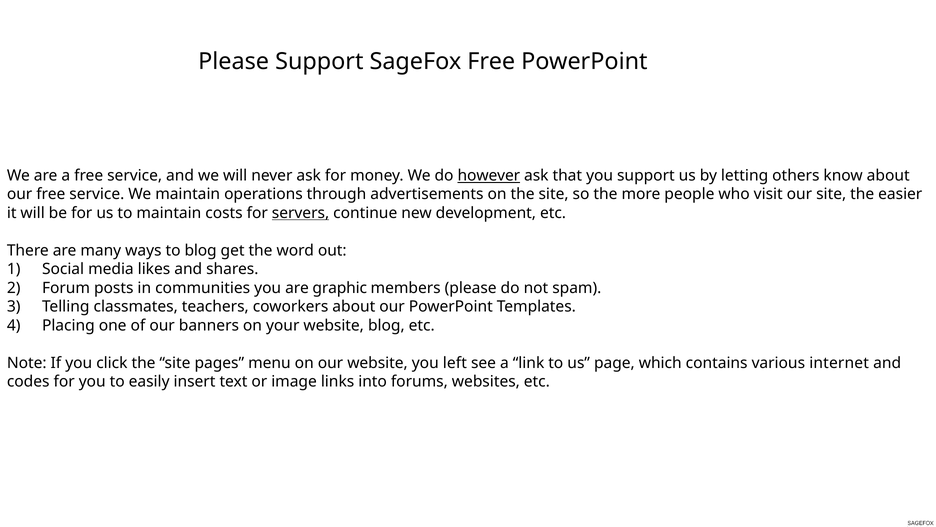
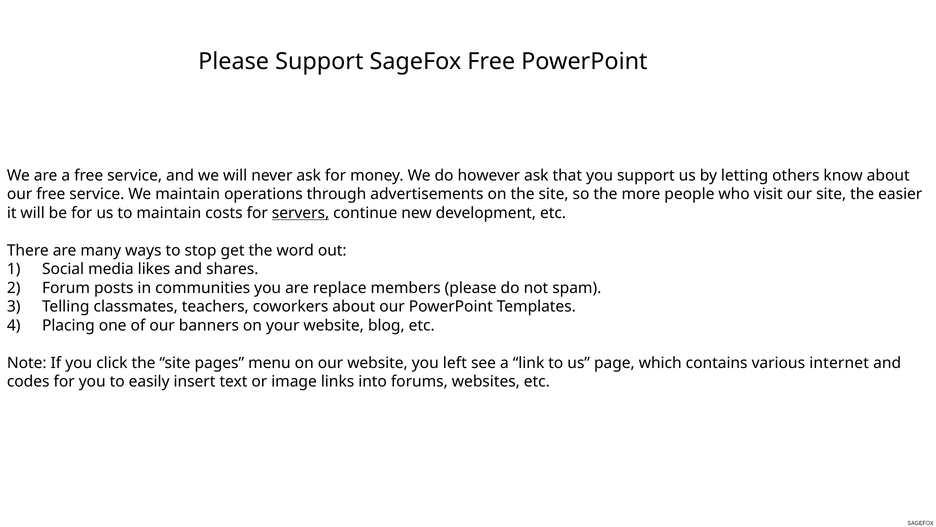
however underline: present -> none (489, 175)
to blog: blog -> stop (201, 250)
graphic: graphic -> replace (340, 288)
